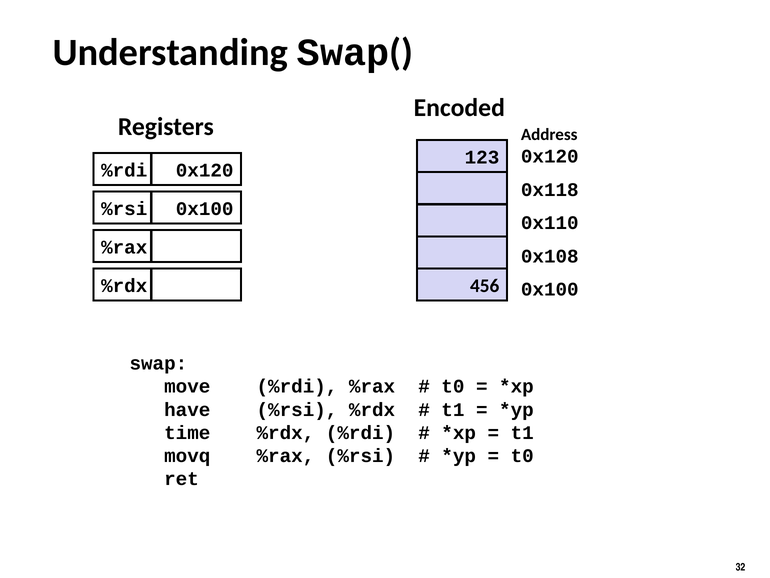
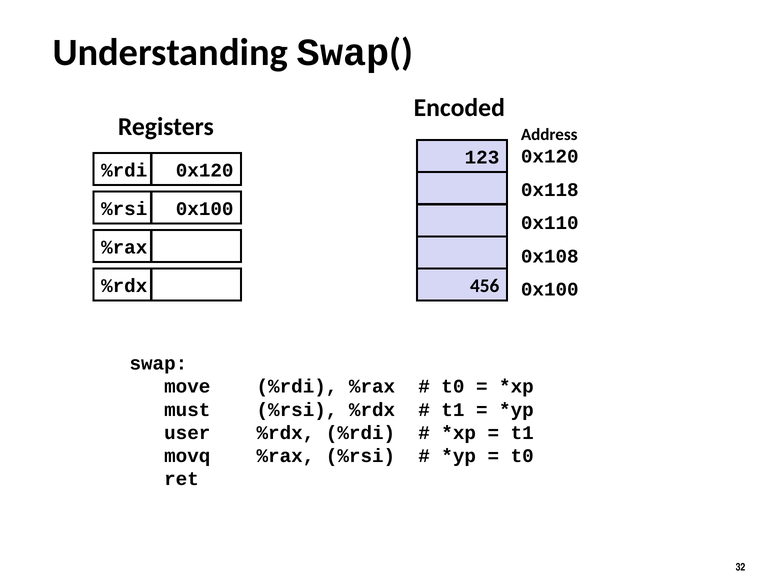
have: have -> must (187, 409)
time: time -> user (187, 432)
